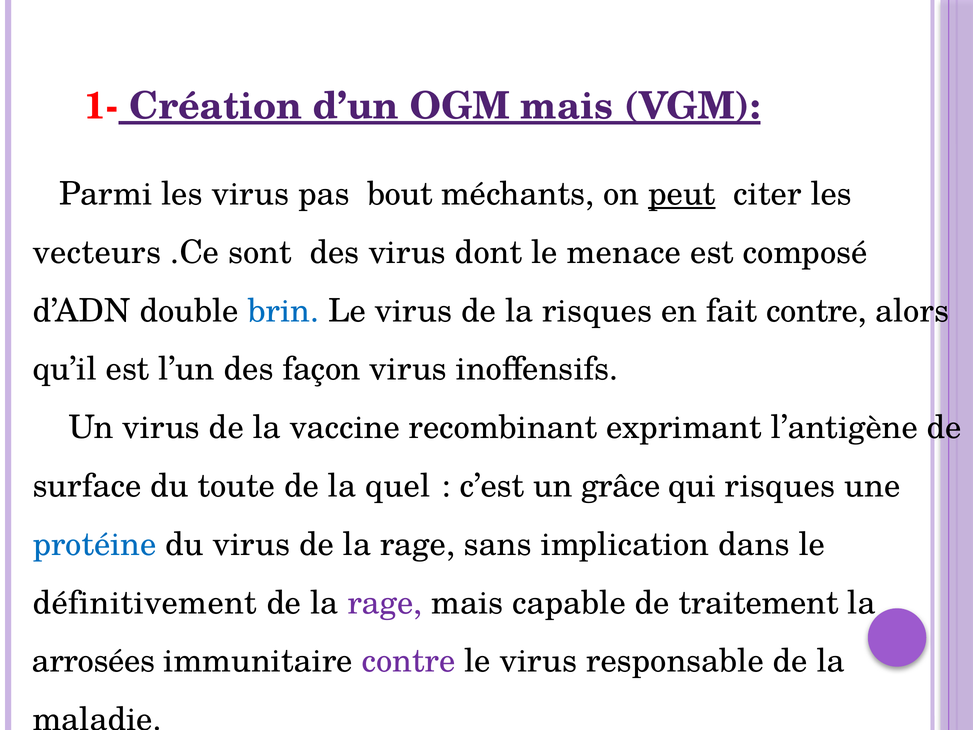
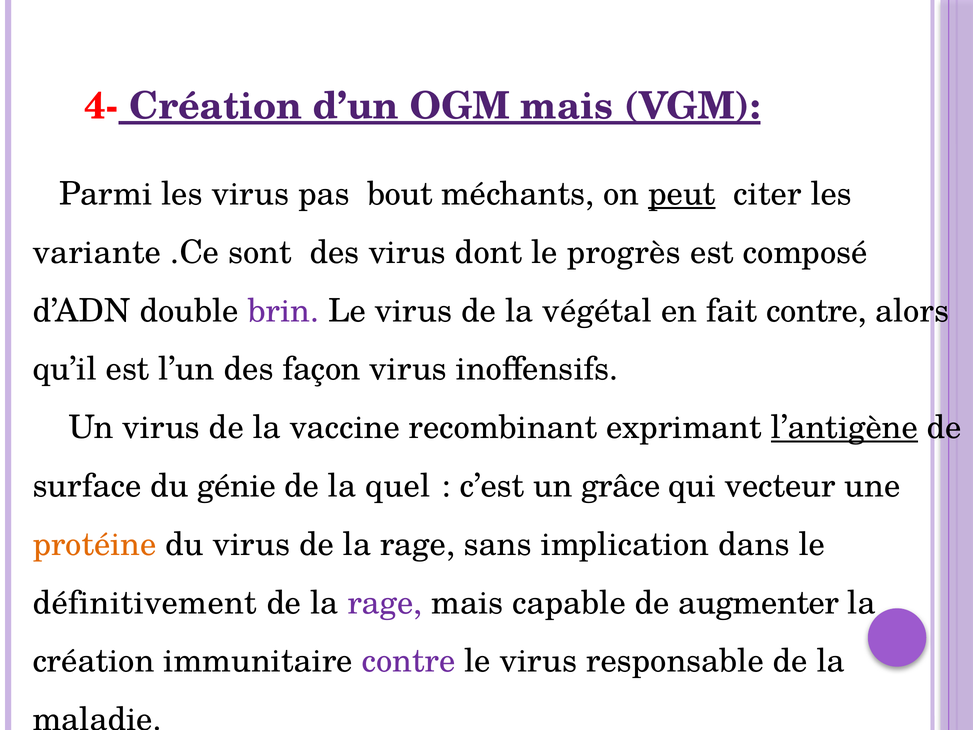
1-: 1- -> 4- (101, 106)
vecteurs: vecteurs -> variante (97, 252)
menace: menace -> progrès (624, 252)
brin colour: blue -> purple (283, 311)
la risques: risques -> végétal (597, 311)
l’antigène underline: none -> present (844, 427)
toute: toute -> génie (237, 486)
qui risques: risques -> vecteur (780, 486)
protéine colour: blue -> orange (94, 544)
traitement: traitement -> augmenter (759, 603)
arrosées: arrosées -> création (93, 661)
